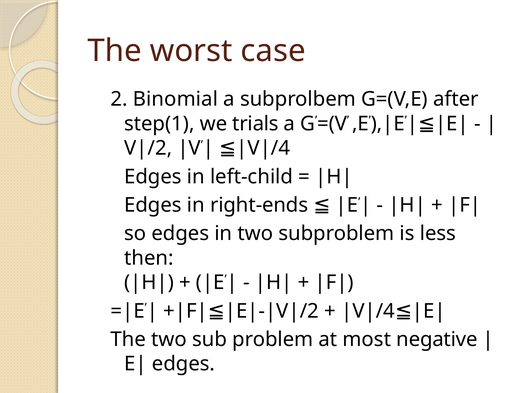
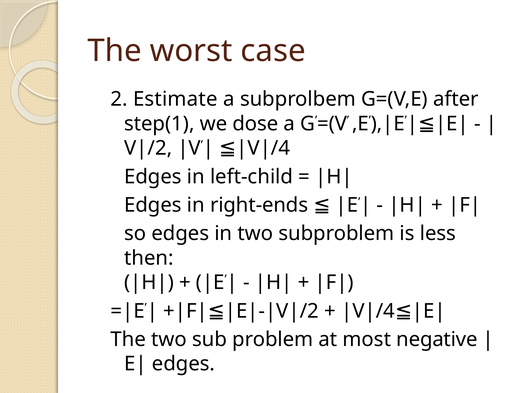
Binomial: Binomial -> Estimate (175, 99)
trials: trials -> dose (255, 124)
